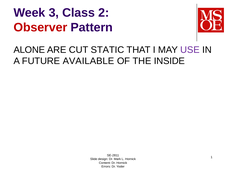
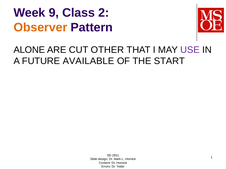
3: 3 -> 9 (54, 13)
Observer colour: red -> orange (40, 27)
STATIC: STATIC -> OTHER (107, 50)
INSIDE: INSIDE -> START (169, 61)
